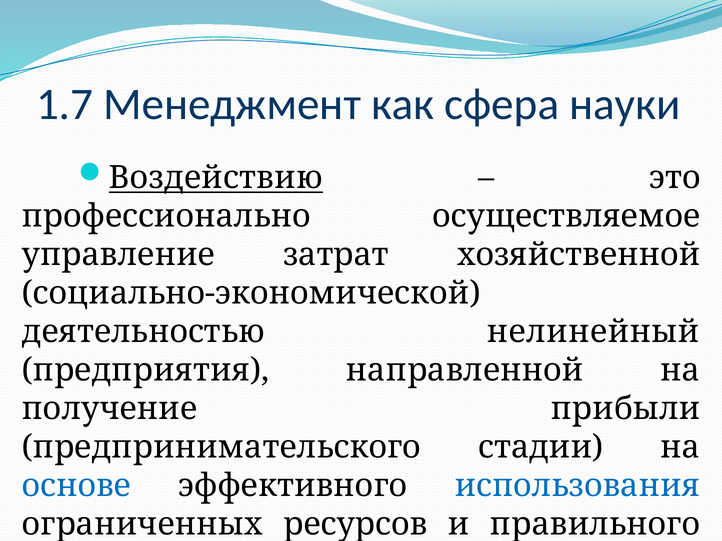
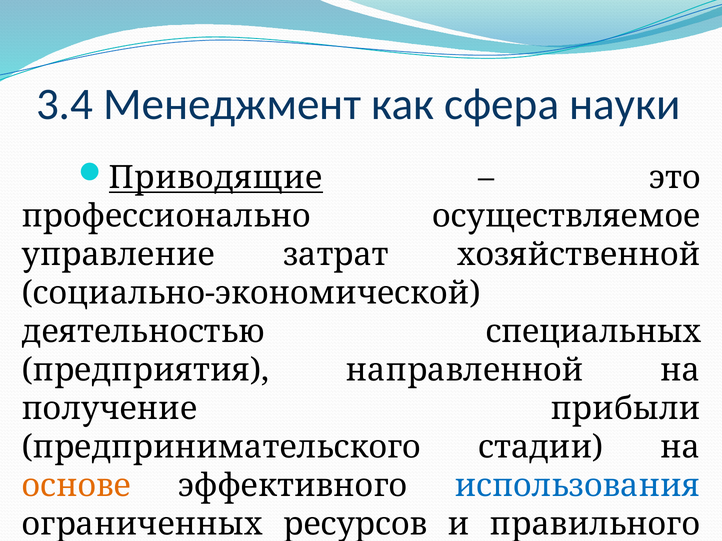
1.7: 1.7 -> 3.4 (65, 105)
Воздействию: Воздействию -> Приводящие (216, 178)
нелинейный: нелинейный -> специальных (594, 332)
основе colour: blue -> orange (76, 486)
